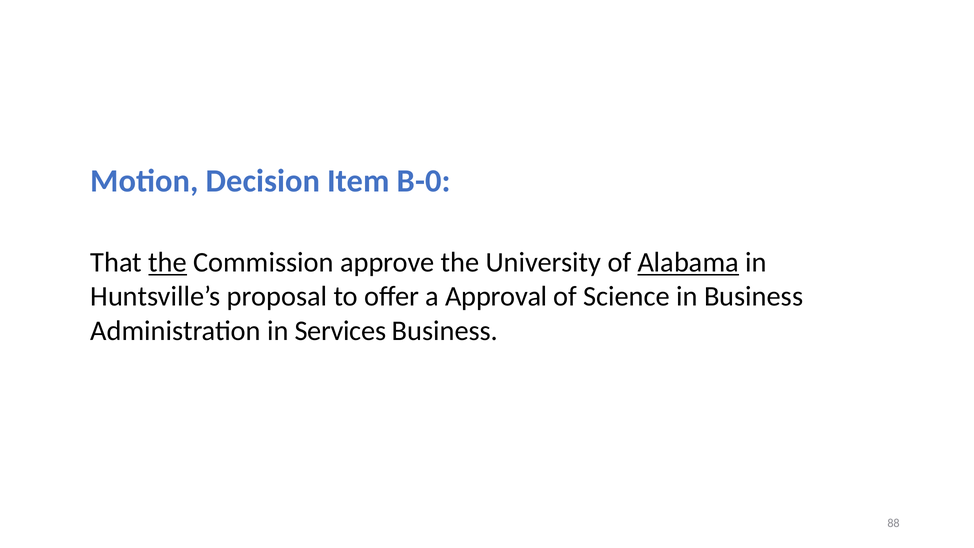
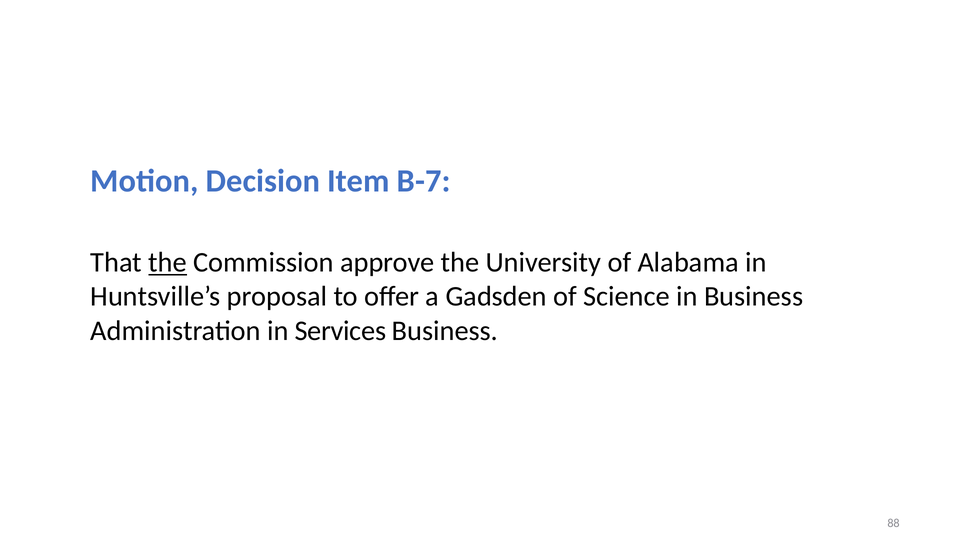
B-0: B-0 -> B-7 (424, 181)
Alabama underline: present -> none (688, 262)
Approval: Approval -> Gadsden (496, 297)
